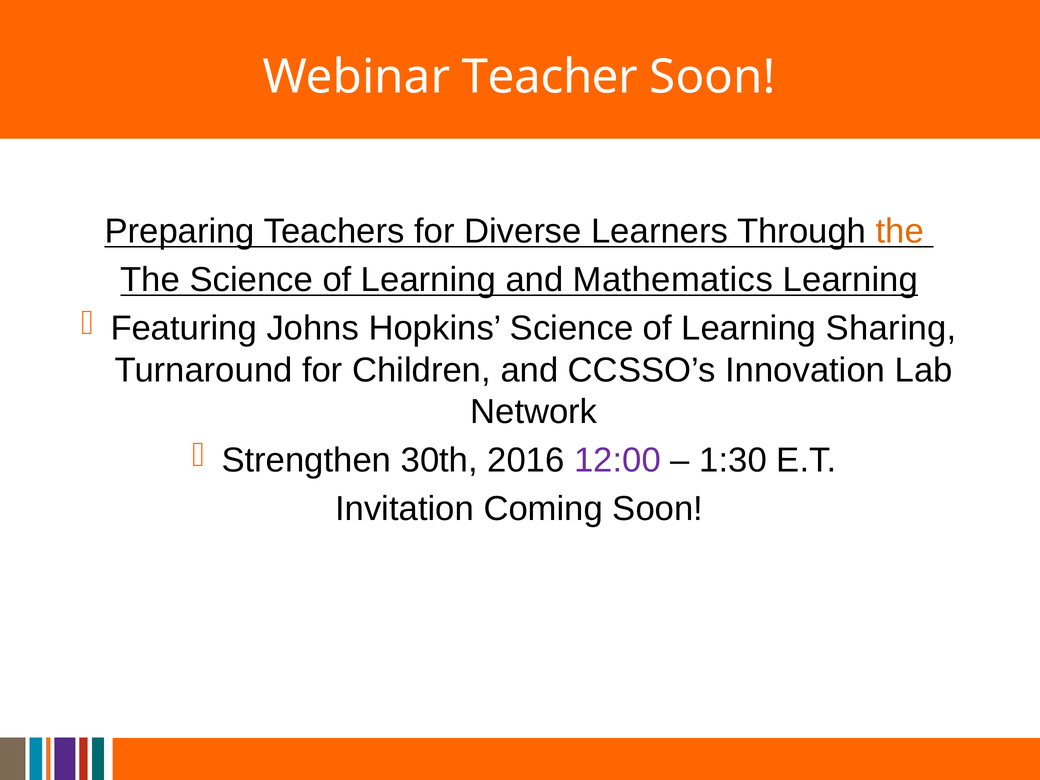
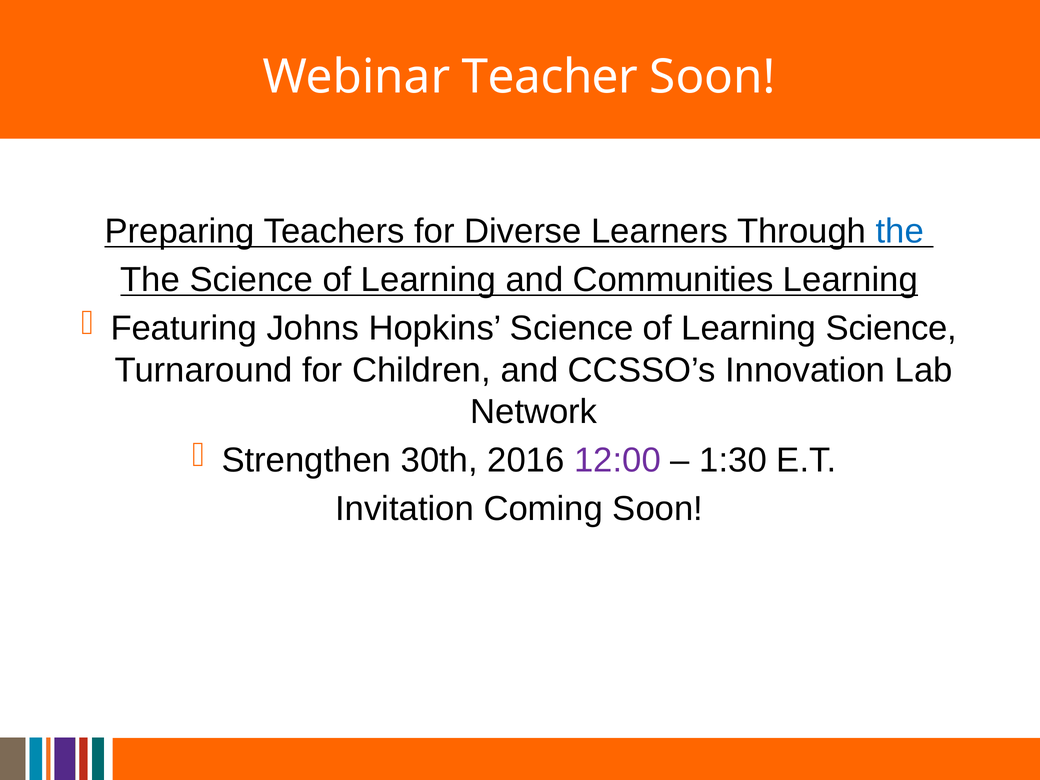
the colour: orange -> blue (900, 231)
Mathematics: Mathematics -> Communities (673, 280)
Learning Sharing: Sharing -> Science (891, 329)
